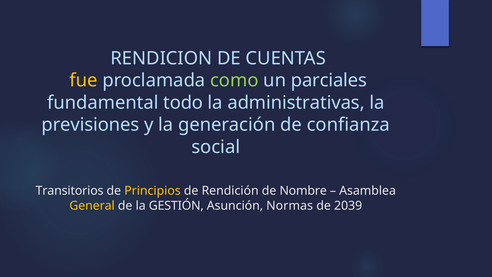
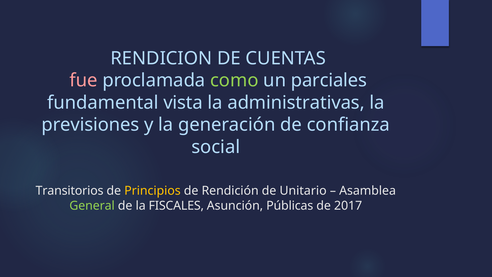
fue colour: yellow -> pink (83, 80)
todo: todo -> vista (183, 103)
Nombre: Nombre -> Unitario (303, 191)
General colour: yellow -> light green (92, 205)
GESTIÓN: GESTIÓN -> FISCALES (176, 205)
Normas: Normas -> Públicas (290, 205)
2039: 2039 -> 2017 (348, 205)
